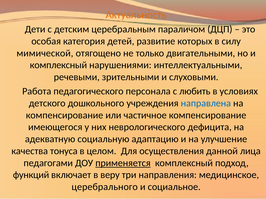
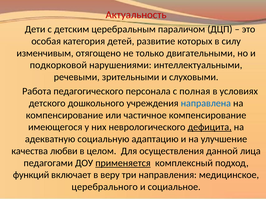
Актуальность colour: orange -> red (136, 15)
мимической: мимической -> изменчивым (45, 53)
комплексный: комплексный -> подкорковой (58, 65)
любить: любить -> полная (195, 91)
дефицита underline: none -> present (210, 127)
тонуса: тонуса -> любви (64, 151)
